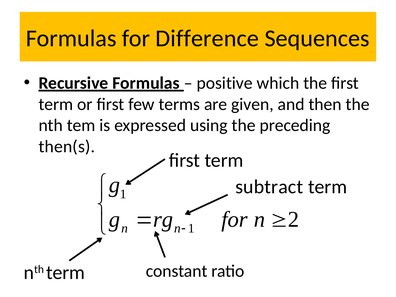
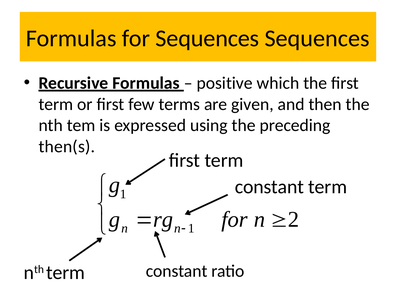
for Difference: Difference -> Sequences (207, 38)
subtract: subtract -> constant (269, 187)
